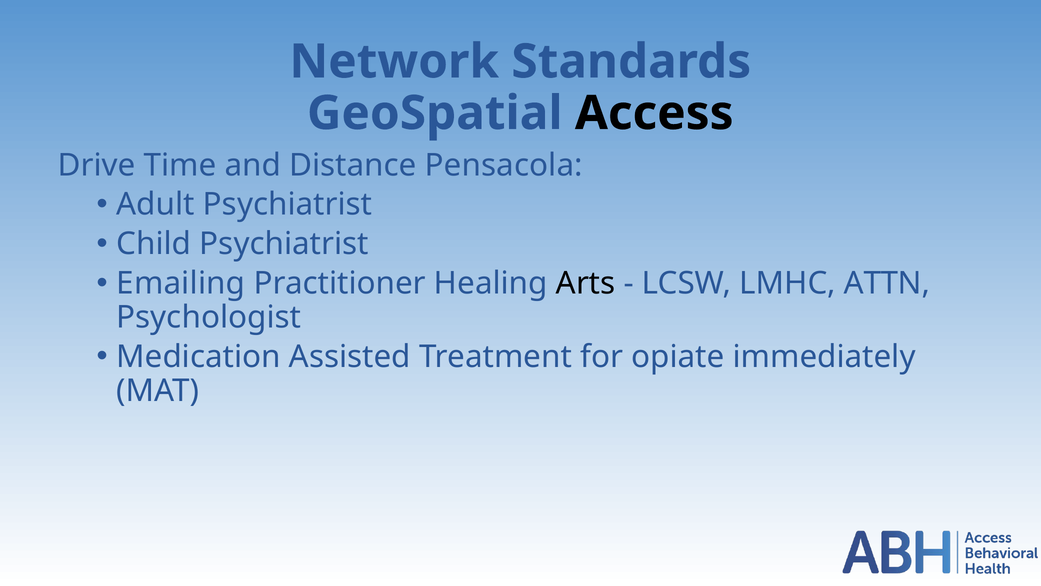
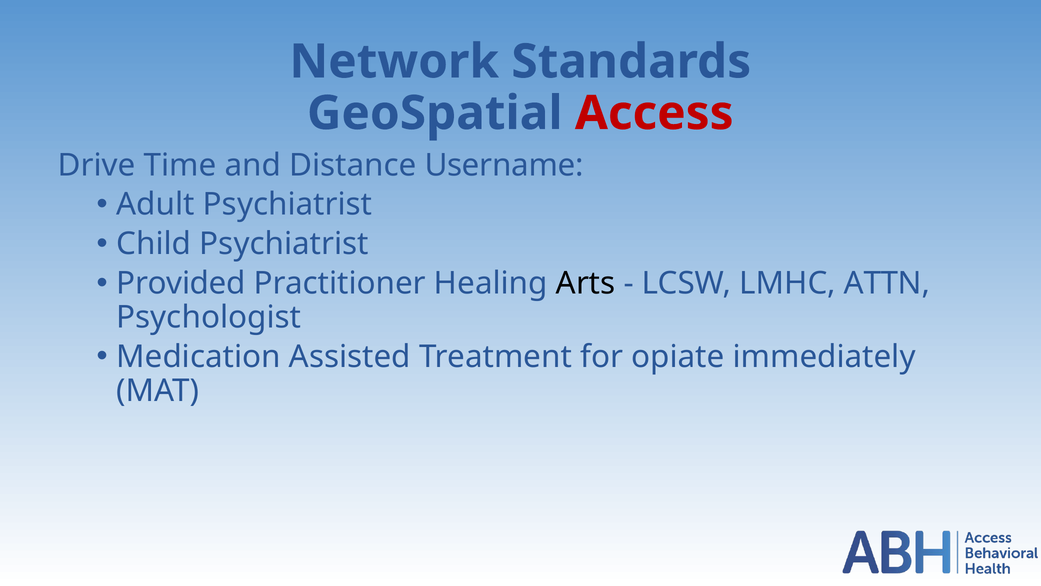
Access colour: black -> red (654, 113)
Pensacola: Pensacola -> Username (504, 165)
Emailing: Emailing -> Provided (181, 283)
